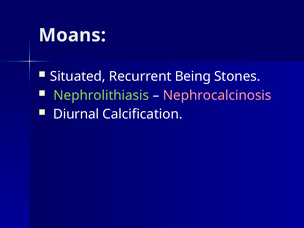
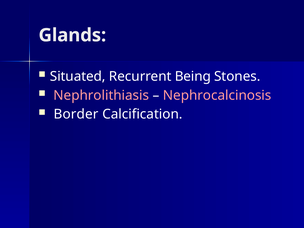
Moans: Moans -> Glands (72, 35)
Nephrolithiasis colour: light green -> pink (101, 95)
Diurnal: Diurnal -> Border (76, 114)
